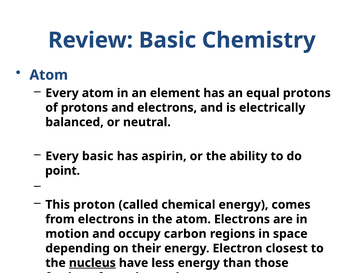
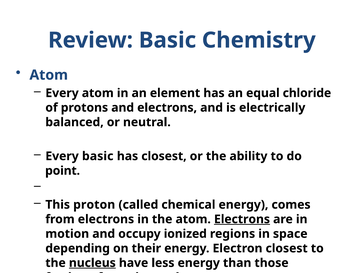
equal protons: protons -> chloride (307, 93)
has aspirin: aspirin -> closest (164, 156)
Electrons underline: none -> present (242, 219)
carbon: carbon -> ionized (185, 234)
